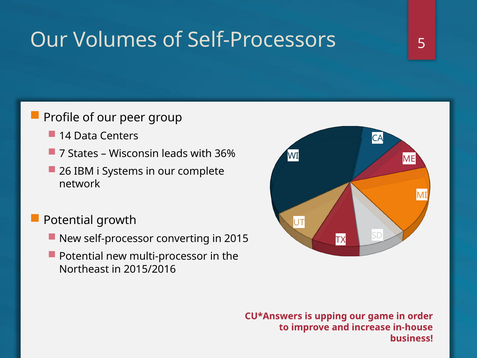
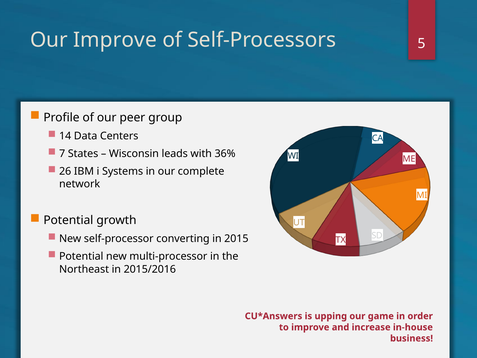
Our Volumes: Volumes -> Improve (115, 40)
